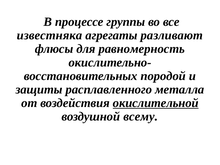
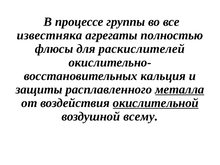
разливают: разливают -> полностью (172, 35)
равномерность: равномерность -> раскислителей (142, 49)
породой: породой -> кальция (163, 76)
металла underline: none -> present (180, 89)
